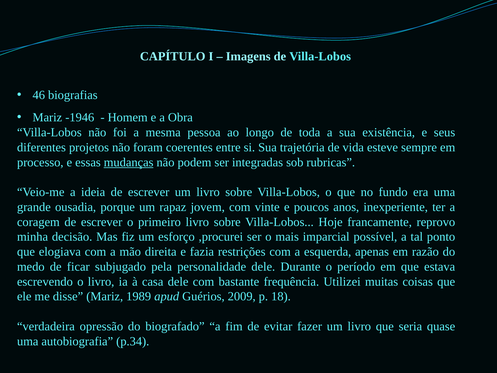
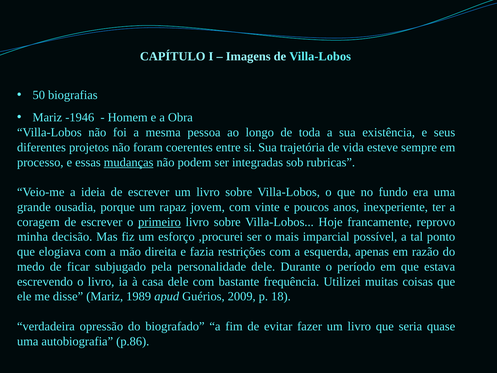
46: 46 -> 50 (39, 95)
primeiro underline: none -> present (159, 222)
p.34: p.34 -> p.86 (133, 341)
